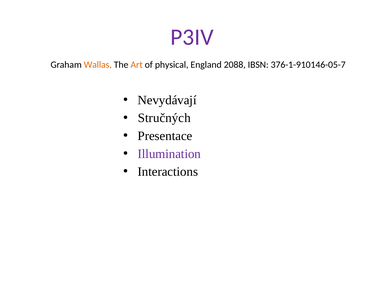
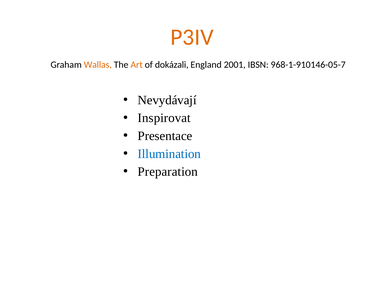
P3IV colour: purple -> orange (192, 37)
physical: physical -> dokázali (172, 65)
2088: 2088 -> 2001 (235, 65)
376-1-910146-05-7: 376-1-910146-05-7 -> 968-1-910146-05-7 (308, 65)
Stručných: Stručných -> Inspirovat (164, 118)
Illumination colour: purple -> blue (169, 154)
Interactions: Interactions -> Preparation (168, 172)
